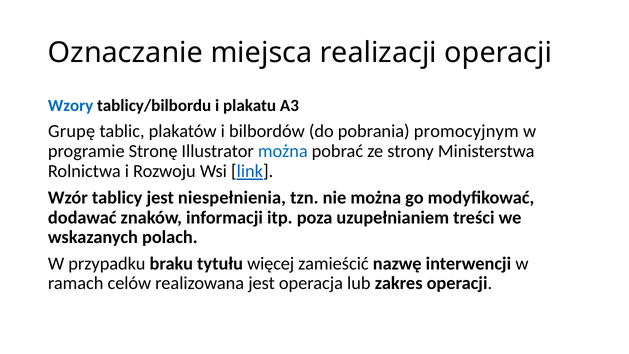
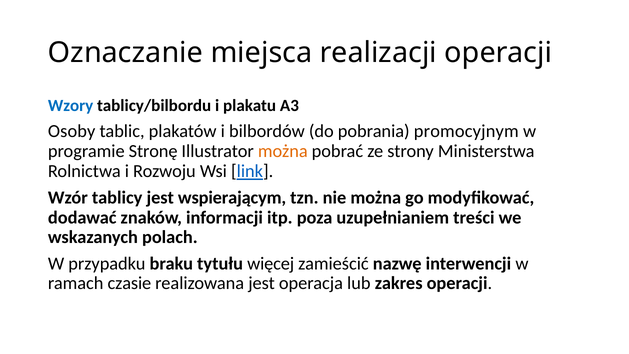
Grupę: Grupę -> Osoby (72, 131)
można colour: blue -> orange (283, 151)
niespełnienia: niespełnienia -> wspierającym (232, 198)
celów: celów -> czasie (129, 283)
